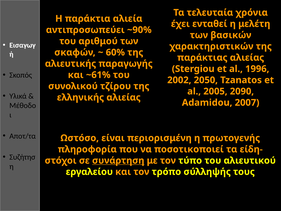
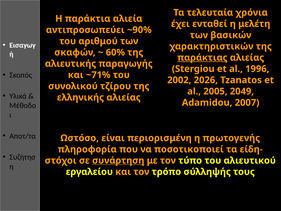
παράκτιας underline: none -> present (202, 58)
~61%: ~61% -> ~71% (98, 75)
2050: 2050 -> 2026 (206, 80)
2090: 2090 -> 2049 (242, 91)
